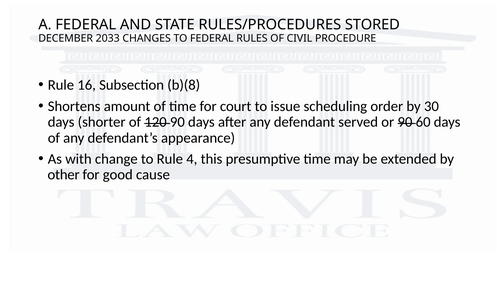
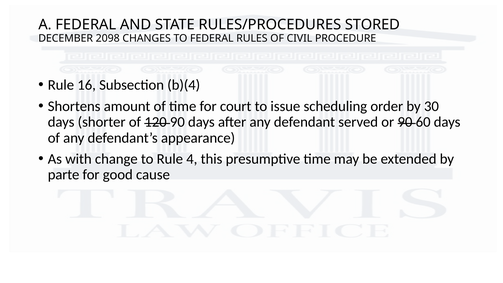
2033: 2033 -> 2098 (108, 38)
b)(8: b)(8 -> b)(4 (184, 85)
other: other -> parte (64, 175)
